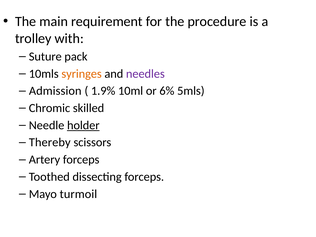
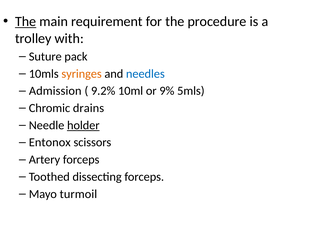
The underline: none -> present (26, 22)
needles colour: purple -> blue (145, 74)
1.9%: 1.9% -> 9.2% (103, 91)
6%: 6% -> 9% (167, 91)
skilled: skilled -> drains (88, 108)
Thereby: Thereby -> Entonox (50, 142)
